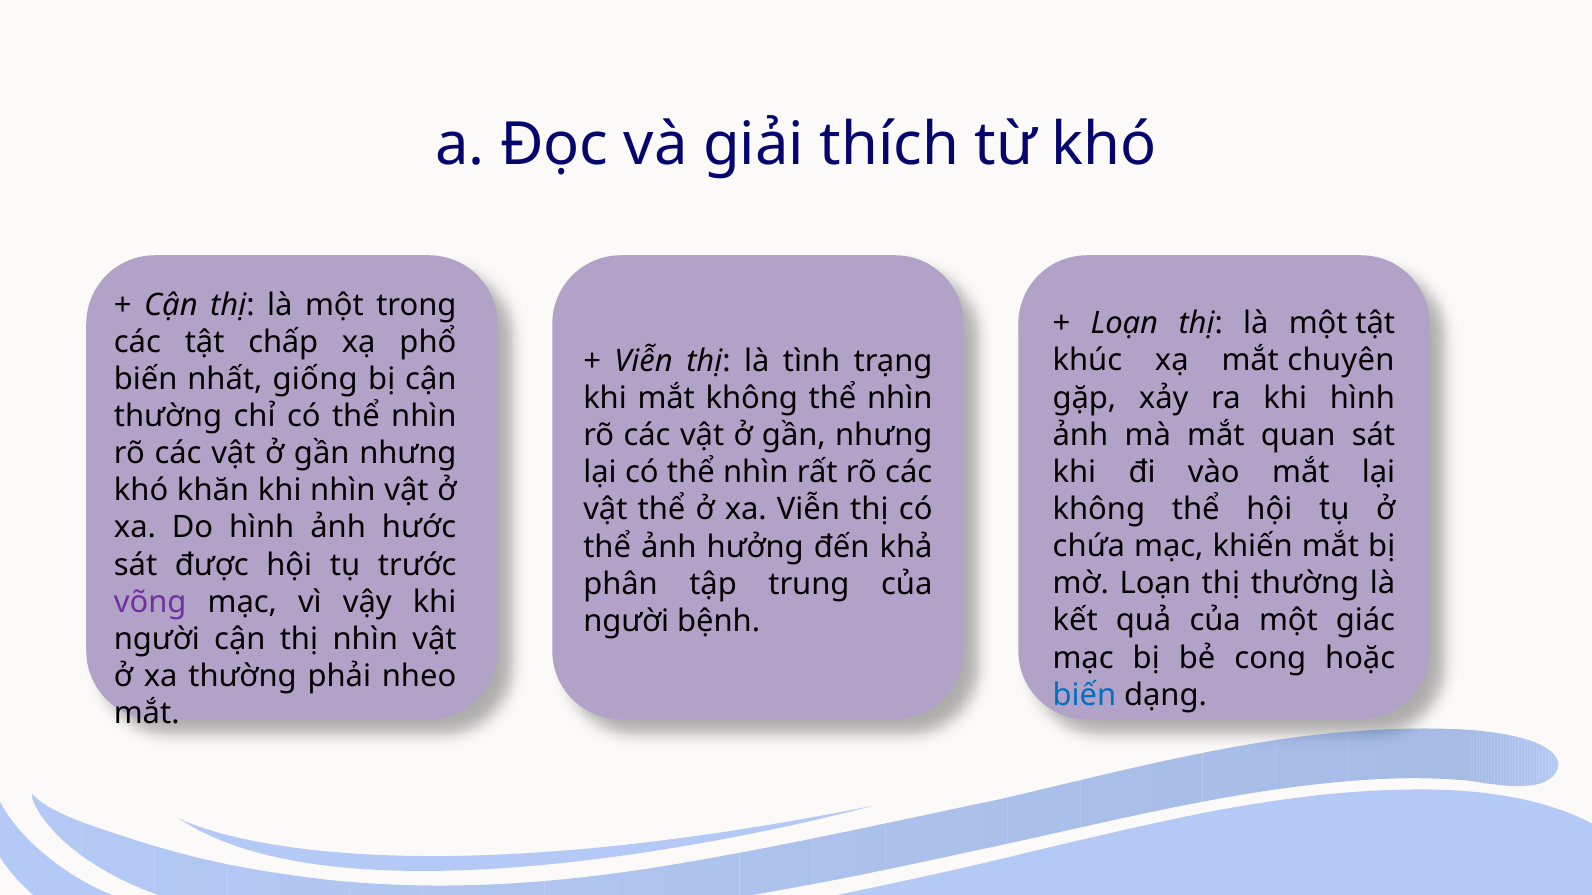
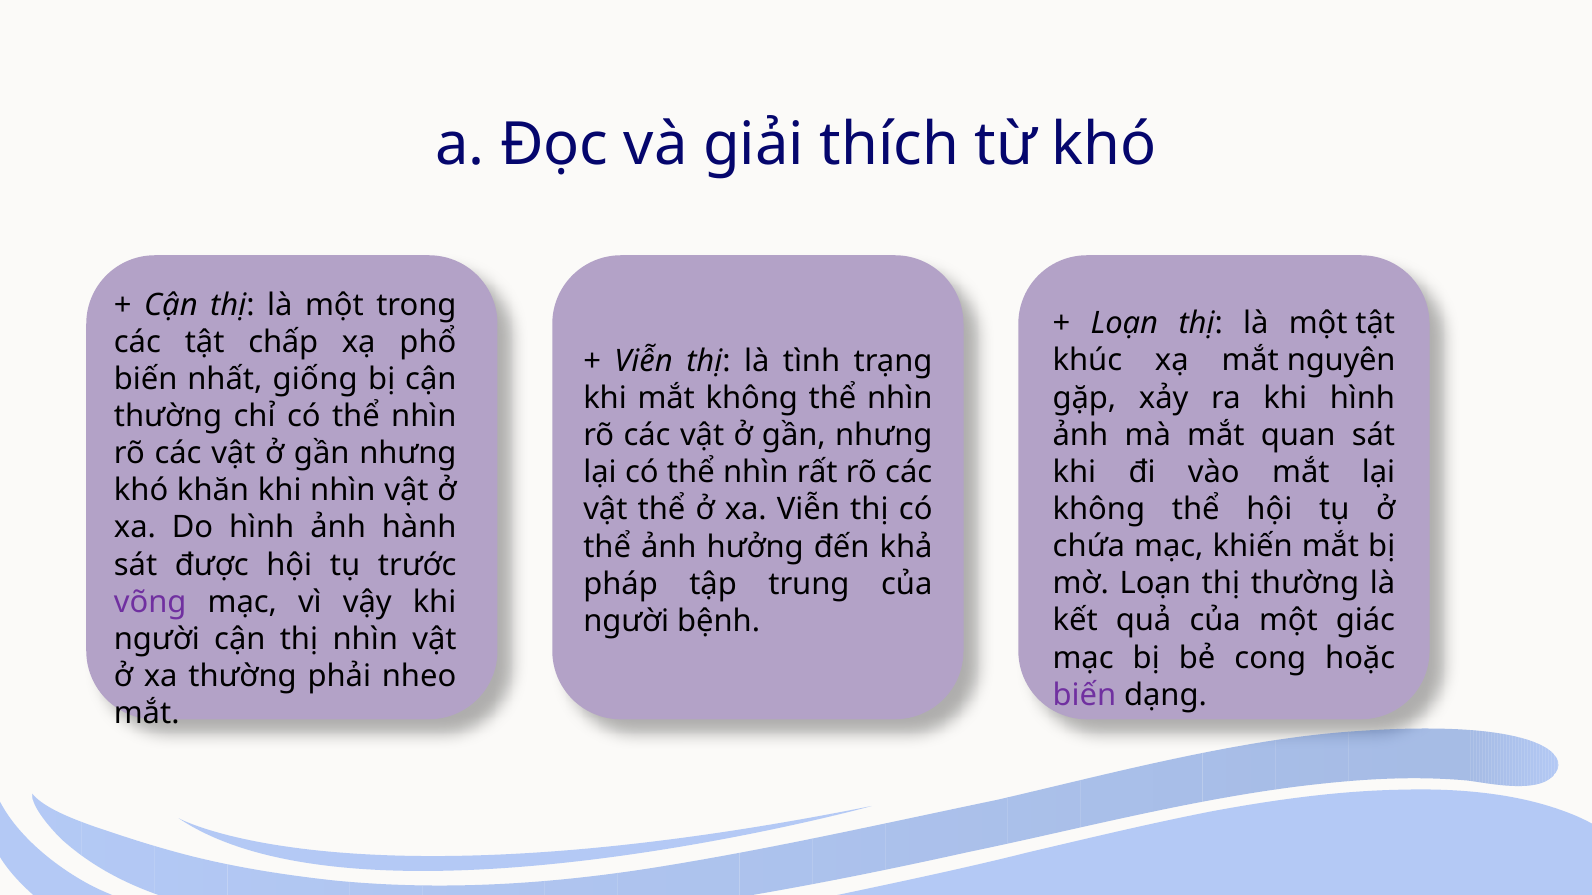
chuyên: chuyên -> nguyên (1341, 361)
hước: hước -> hành (419, 528)
phân: phân -> pháp (621, 584)
biến colour: blue -> purple (1084, 695)
